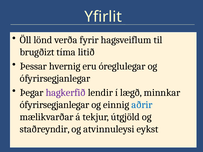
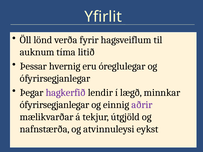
brugðizt: brugðizt -> auknum (37, 52)
aðrir colour: blue -> purple (142, 105)
staðreyndir: staðreyndir -> nafnstærða (45, 129)
